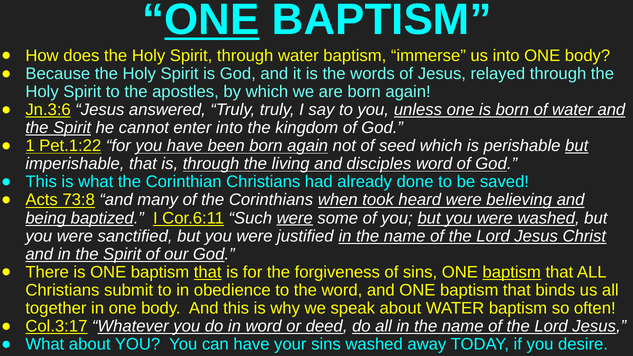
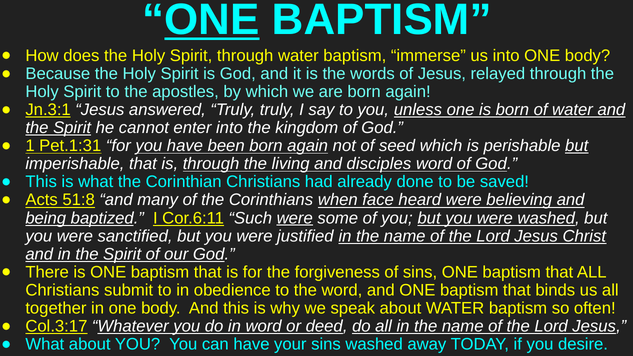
Jn.3:6: Jn.3:6 -> Jn.3:1 (48, 110)
Pet.1:22: Pet.1:22 -> Pet.1:31 (70, 146)
73:8: 73:8 -> 51:8 (79, 200)
took: took -> face (378, 200)
that underline: present -> none (208, 272)
baptism underline: present -> none (512, 272)
